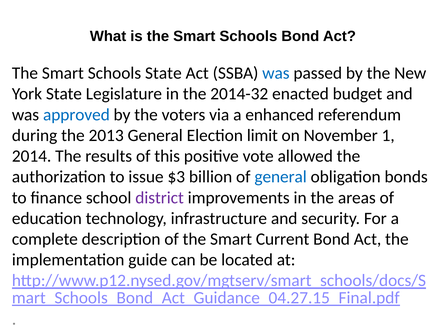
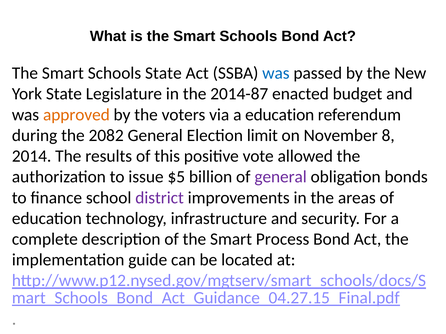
2014-32: 2014-32 -> 2014-87 (239, 94)
approved colour: blue -> orange (76, 115)
a enhanced: enhanced -> education (280, 115)
2013: 2013 -> 2082 (106, 136)
1: 1 -> 8 (388, 136)
$3: $3 -> $5 (176, 177)
general colour: blue -> purple (281, 177)
Current: Current -> Process (283, 239)
